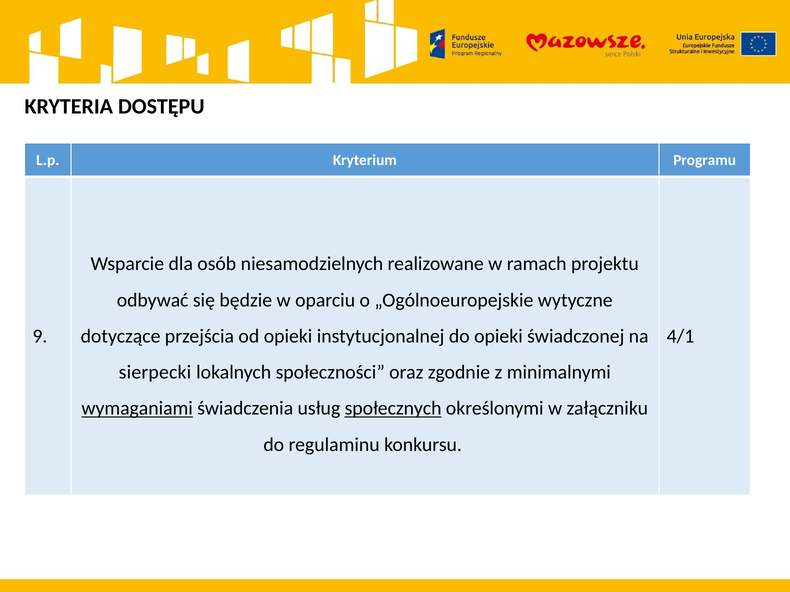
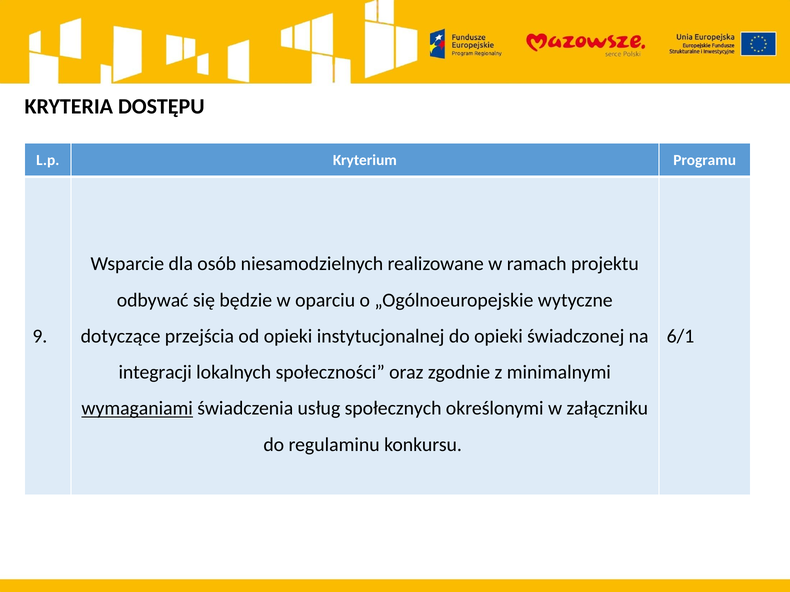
4/1: 4/1 -> 6/1 (681, 336)
sierpecki: sierpecki -> integracji (155, 373)
społecznych underline: present -> none (393, 409)
